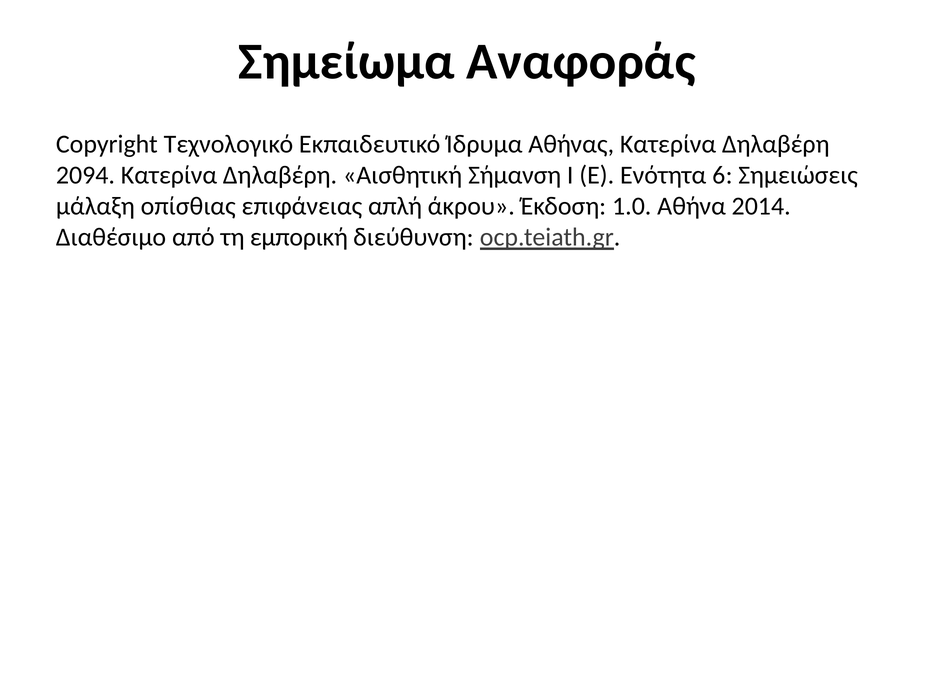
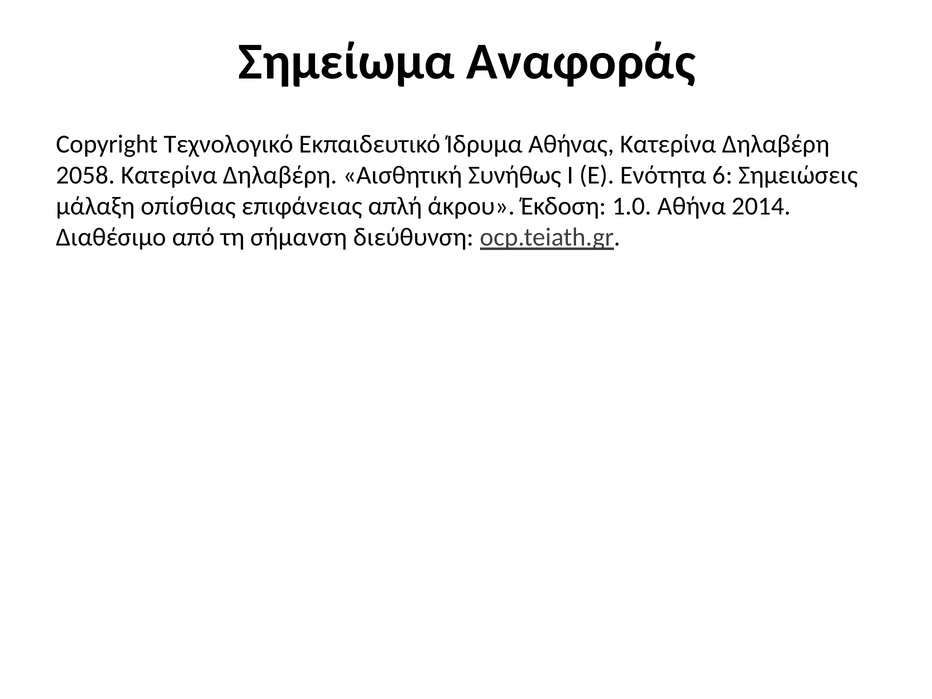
2094: 2094 -> 2058 (85, 175)
Σήμανση: Σήμανση -> Συνήθως (515, 175)
εμπορική: εμπορική -> σήμανση (299, 237)
